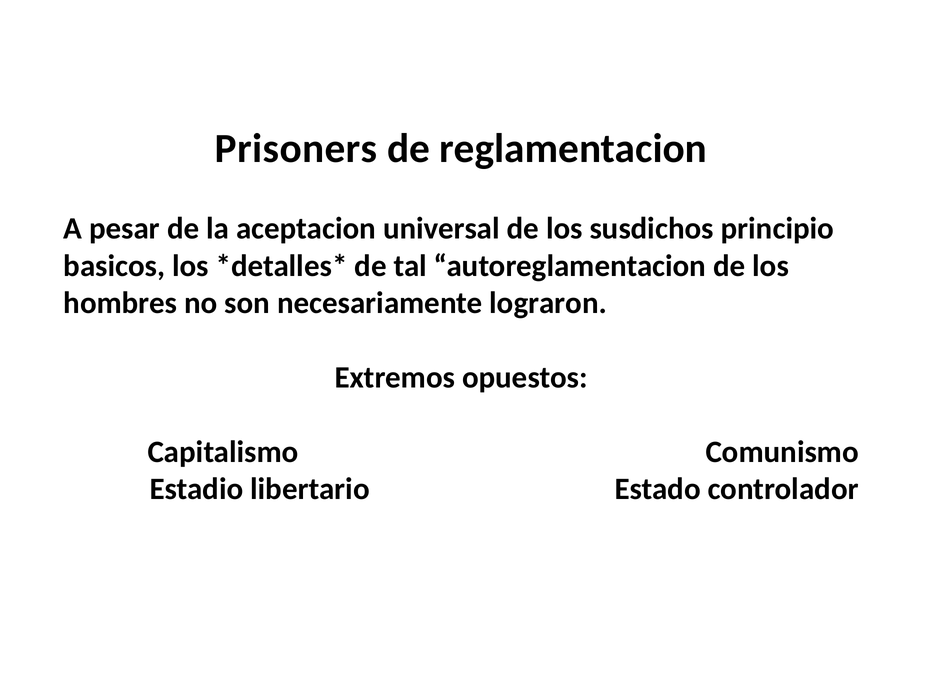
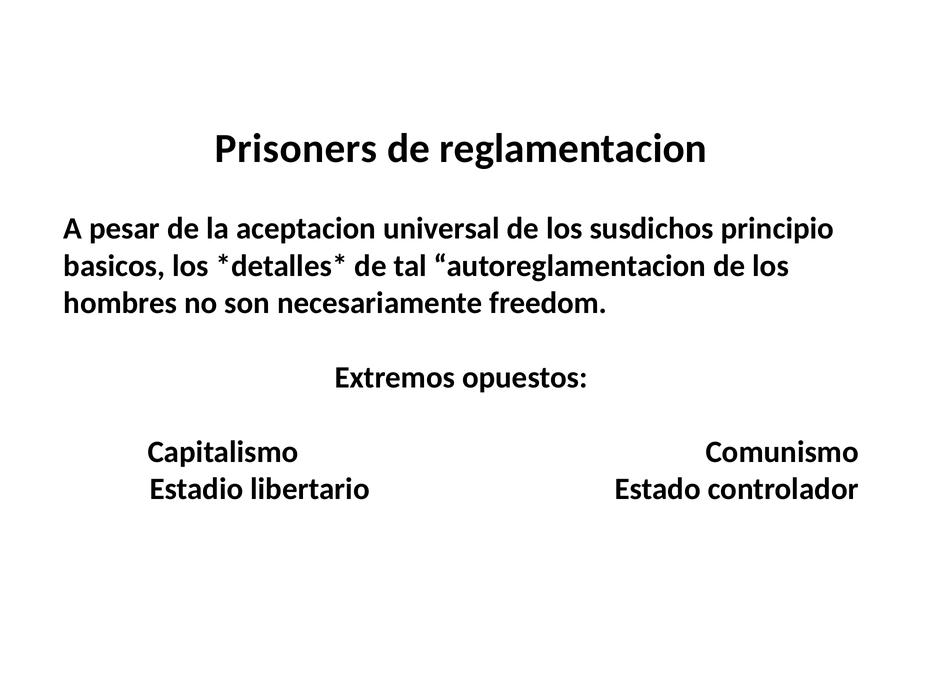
lograron: lograron -> freedom (548, 303)
